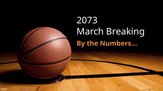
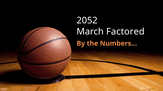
2073: 2073 -> 2052 (87, 21)
Breaking: Breaking -> Factored (125, 32)
